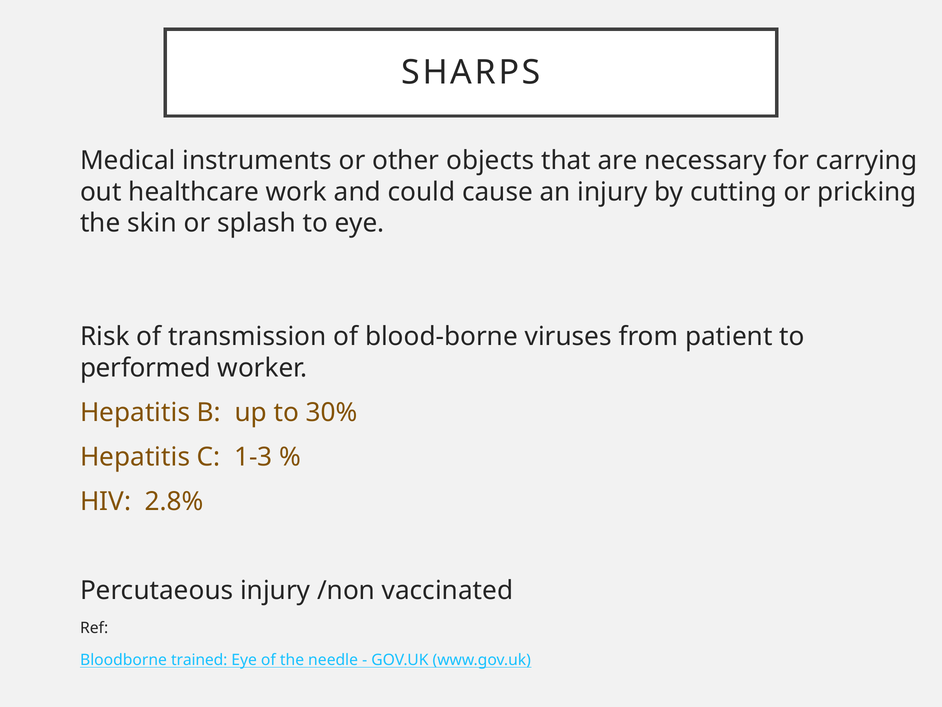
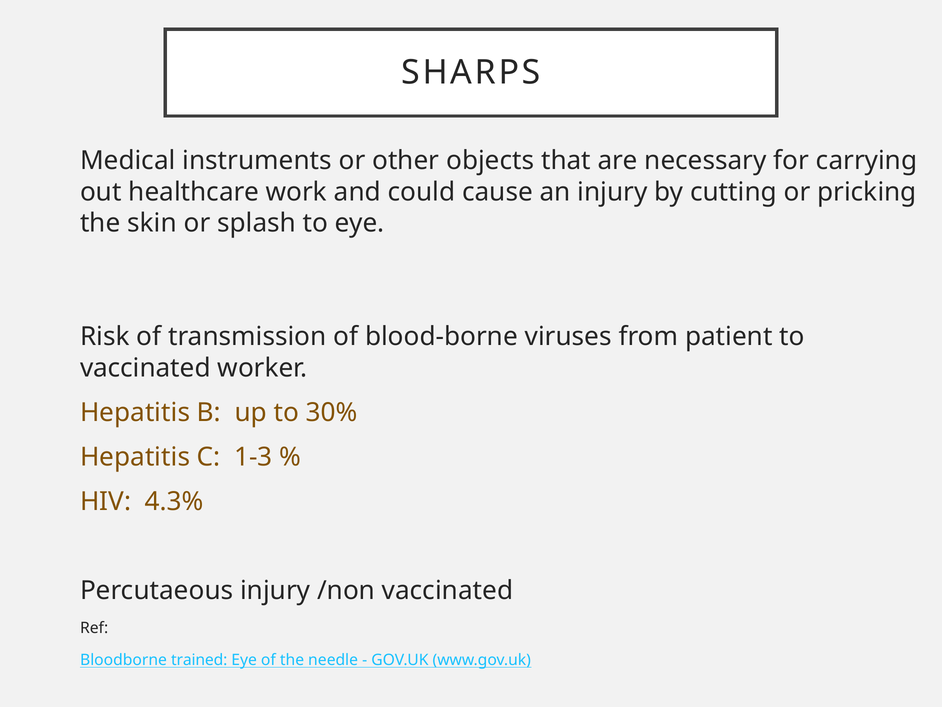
performed: performed -> vaccinated (145, 368)
2.8%: 2.8% -> 4.3% (174, 501)
